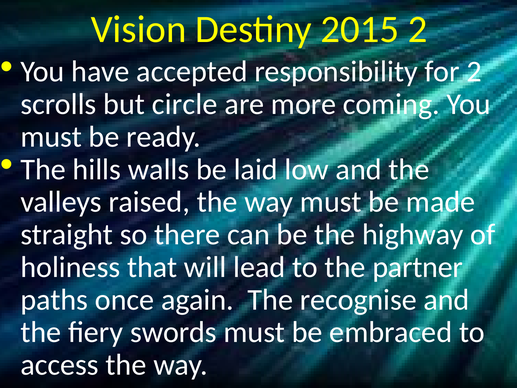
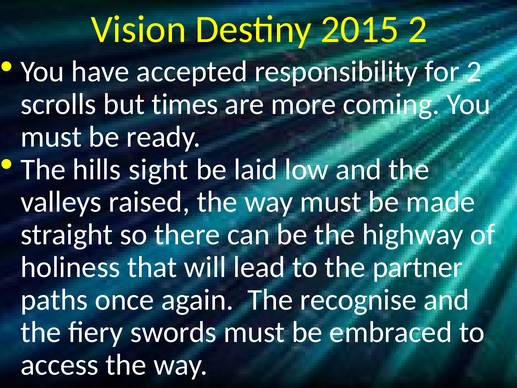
circle: circle -> times (185, 104)
walls: walls -> sight (158, 169)
